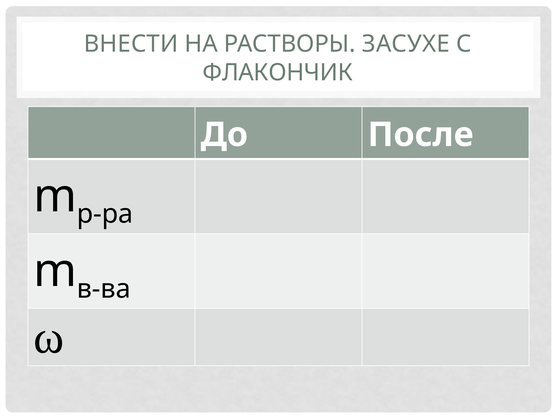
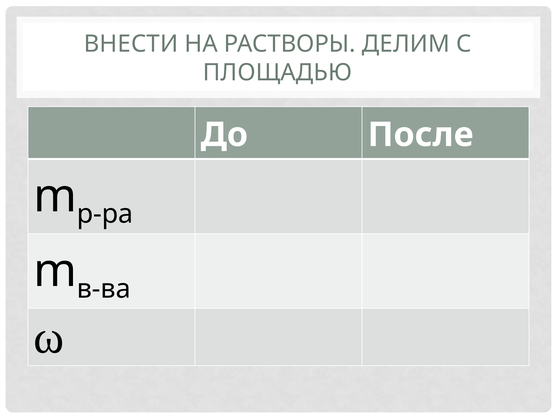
ЗАСУХЕ: ЗАСУХЕ -> ДЕЛИМ (406, 44)
ФЛАКОНЧИК: ФЛАКОНЧИК -> ПЛОЩАДЬЮ (278, 73)
